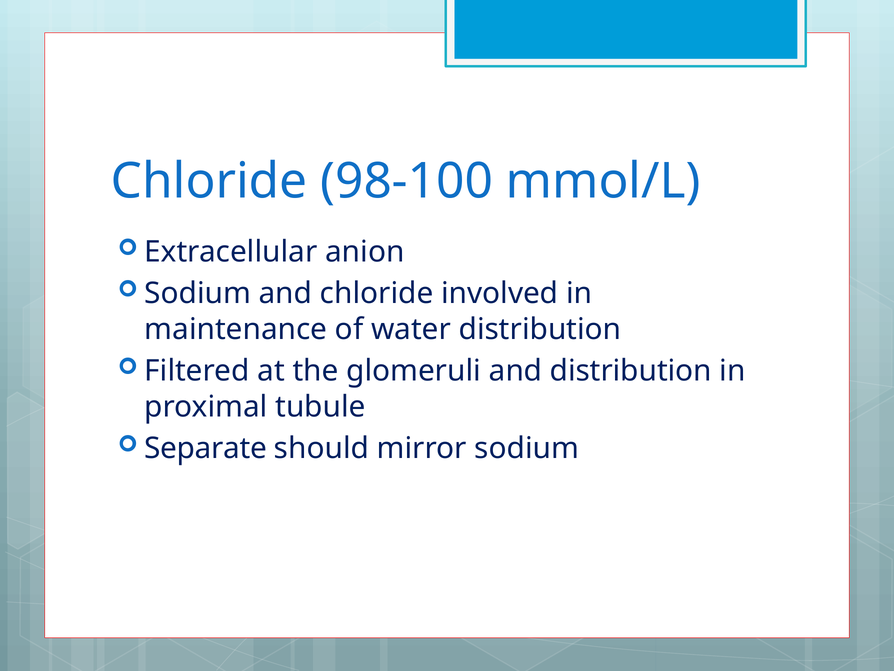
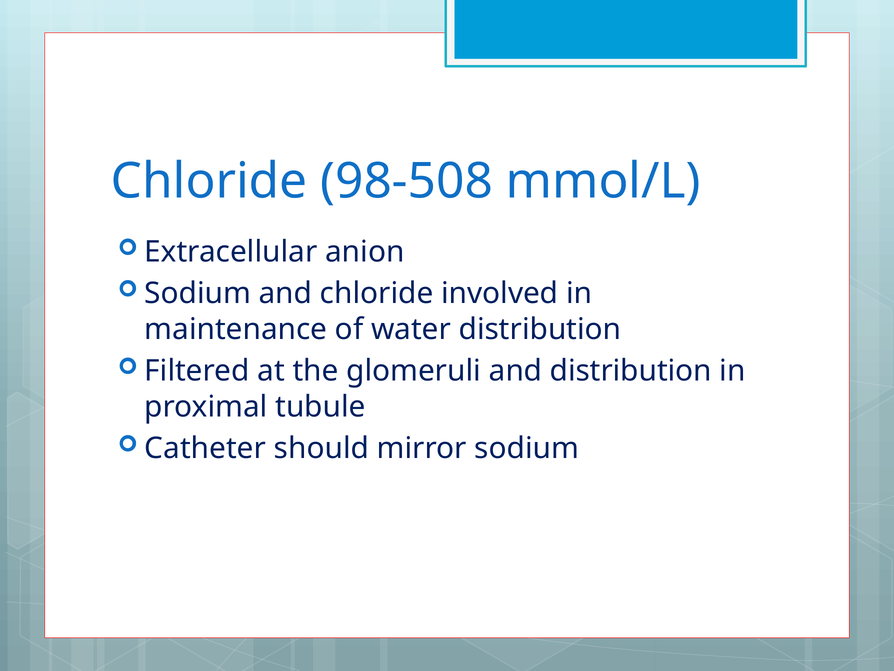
98-100: 98-100 -> 98-508 (407, 181)
Separate: Separate -> Catheter (205, 448)
